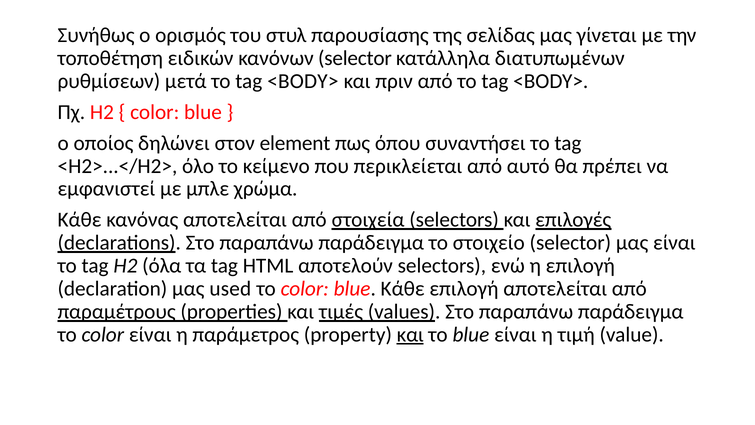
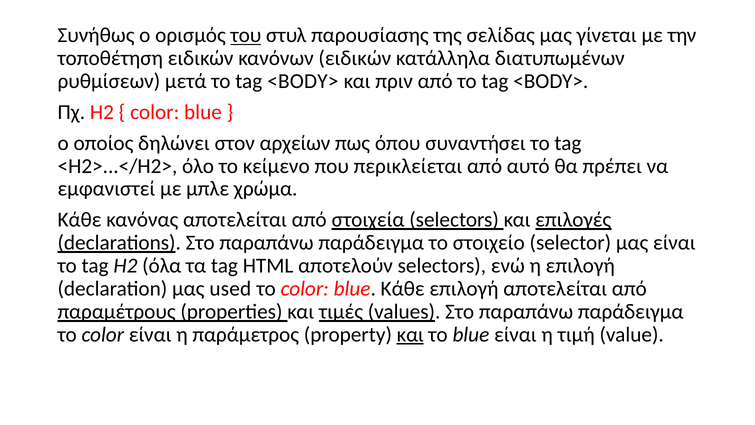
του underline: none -> present (246, 35)
κανόνων selector: selector -> ειδικών (355, 58)
element: element -> αρχείων (295, 143)
